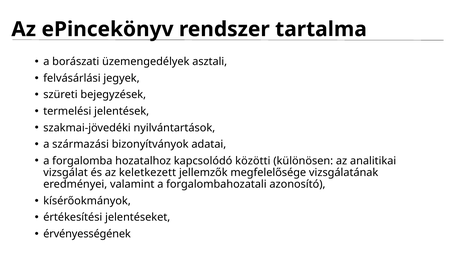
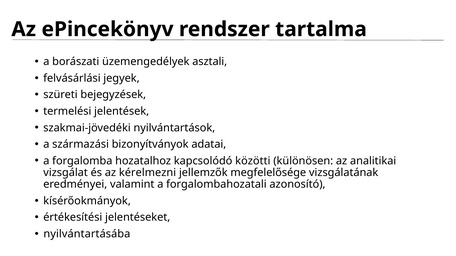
keletkezett: keletkezett -> kérelmezni (148, 173)
érvényességének: érvényességének -> nyilvántartásába (87, 234)
